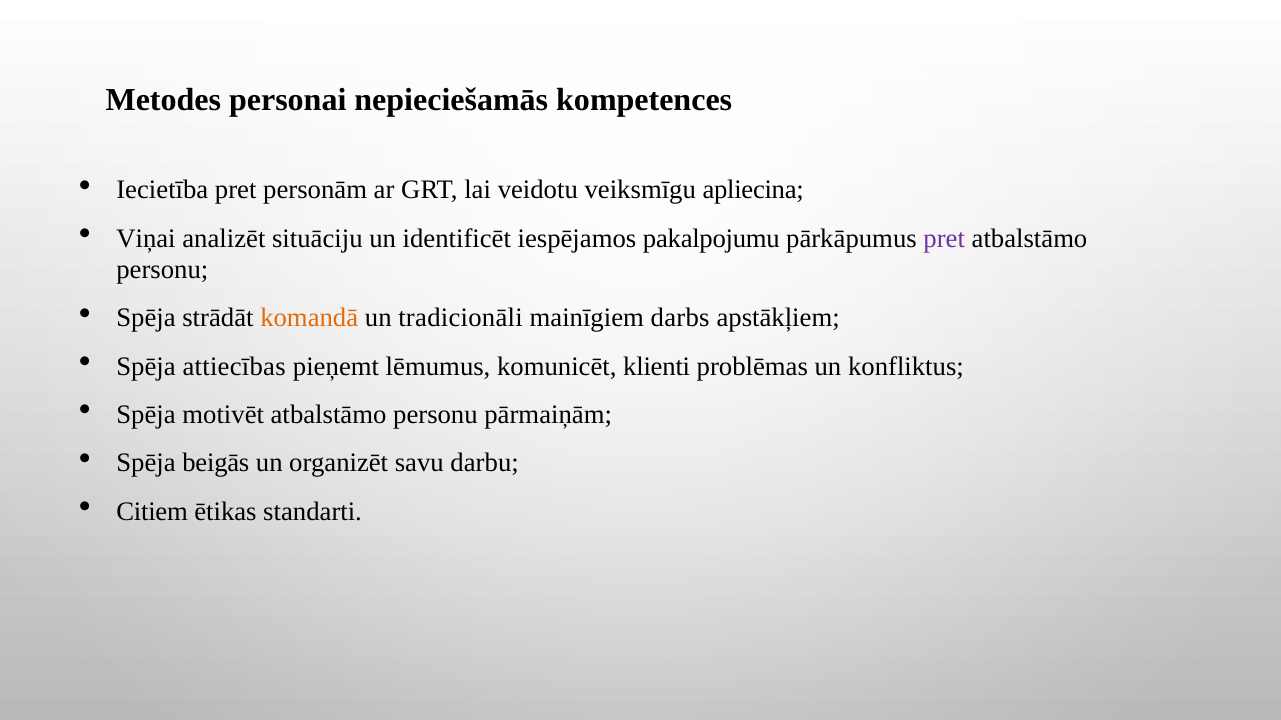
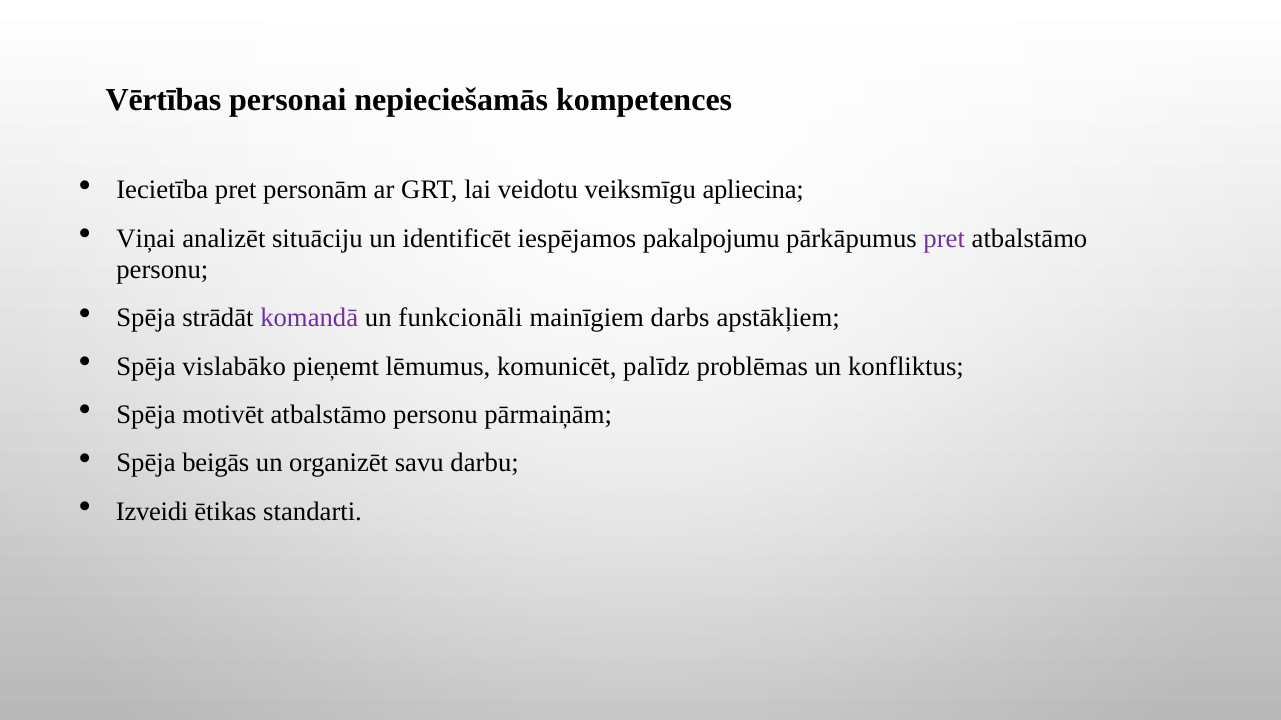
Metodes: Metodes -> Vērtības (163, 100)
komandā colour: orange -> purple (309, 318)
tradicionāli: tradicionāli -> funkcionāli (461, 318)
attiecības: attiecības -> vislabāko (234, 366)
klienti: klienti -> palīdz (656, 366)
Citiem: Citiem -> Izveidi (152, 512)
